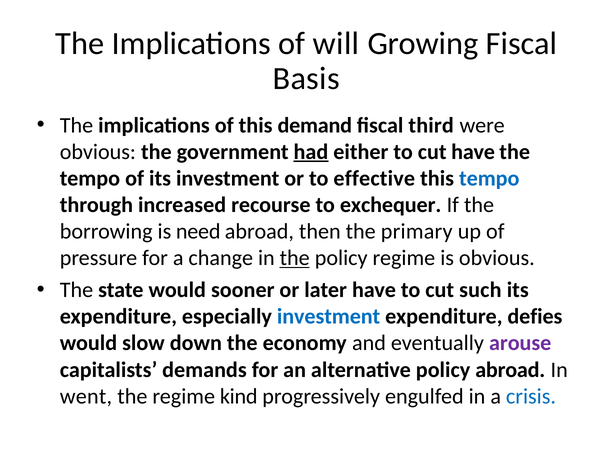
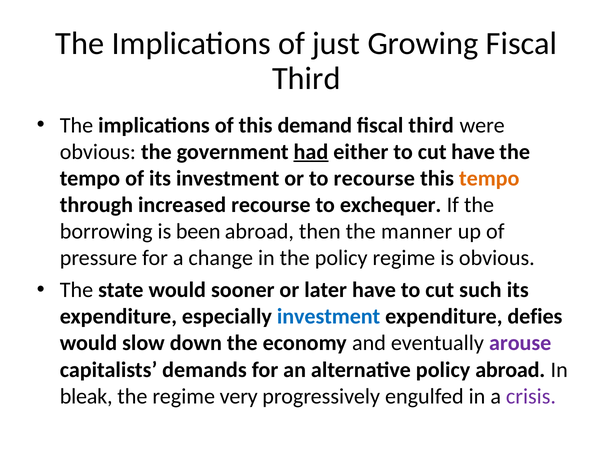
will: will -> just (336, 43)
Basis: Basis -> Third (306, 78)
to effective: effective -> recourse (374, 178)
tempo colour: blue -> orange (489, 178)
need: need -> been (198, 231)
primary: primary -> manner (417, 231)
the underline: present -> none (295, 258)
went: went -> bleak (86, 396)
kind: kind -> very (239, 396)
crisis colour: blue -> purple (531, 396)
